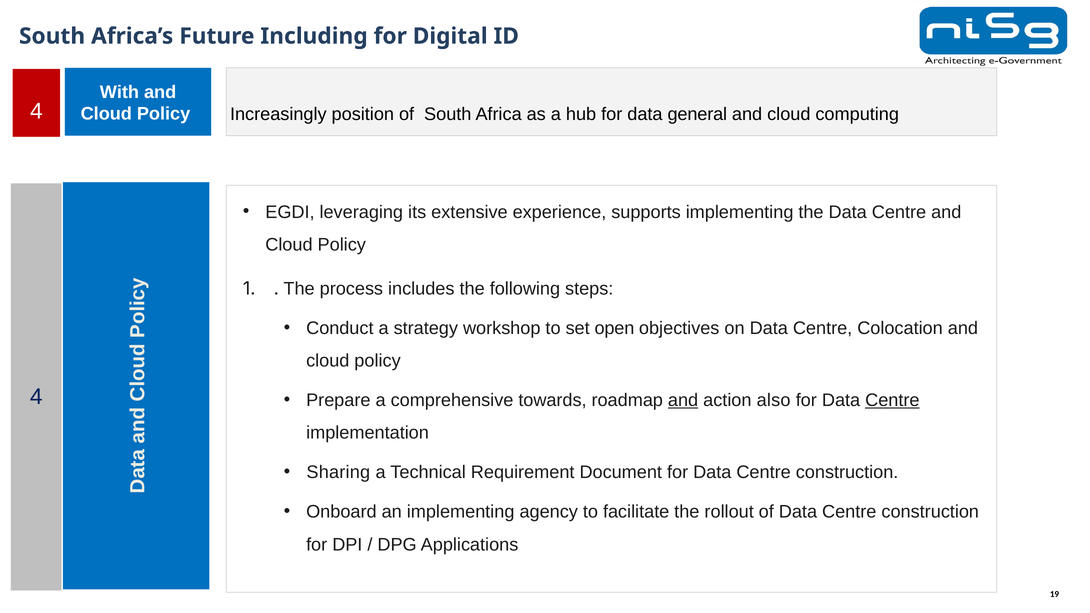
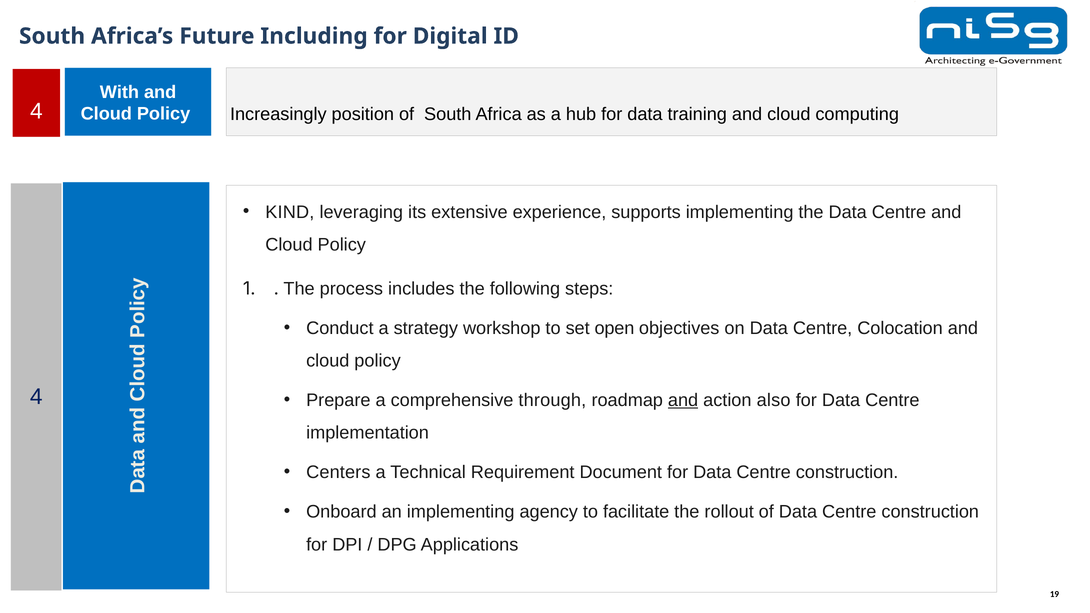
general: general -> training (697, 114)
EGDI: EGDI -> KIND (290, 212)
towards: towards -> through (552, 400)
Centre underline: present -> none (892, 400)
Sharing: Sharing -> Centers (338, 473)
